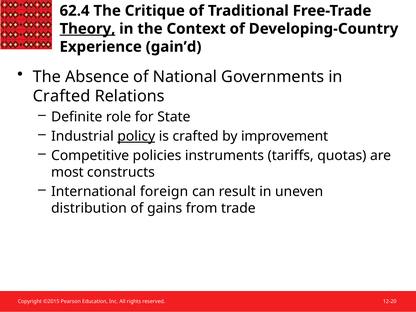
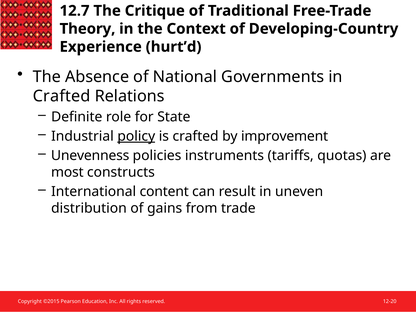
62.4: 62.4 -> 12.7 (75, 11)
Theory underline: present -> none (87, 29)
gain’d: gain’d -> hurt’d (174, 47)
Competitive: Competitive -> Unevenness (90, 156)
foreign: foreign -> content (164, 192)
